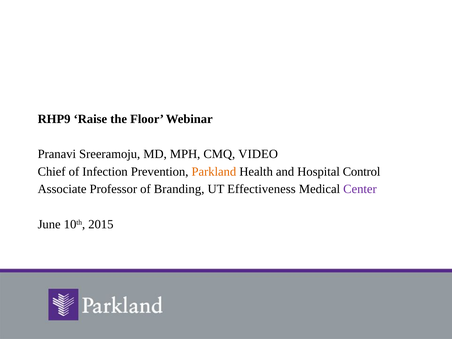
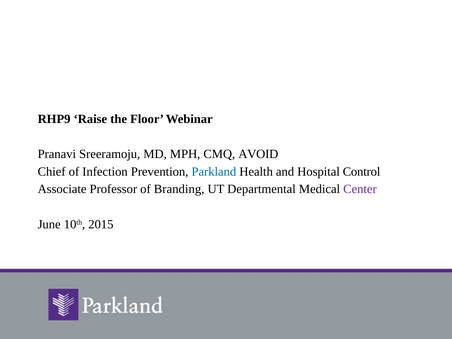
VIDEO: VIDEO -> AVOID (258, 154)
Parkland colour: orange -> blue (214, 172)
Effectiveness: Effectiveness -> Departmental (262, 189)
